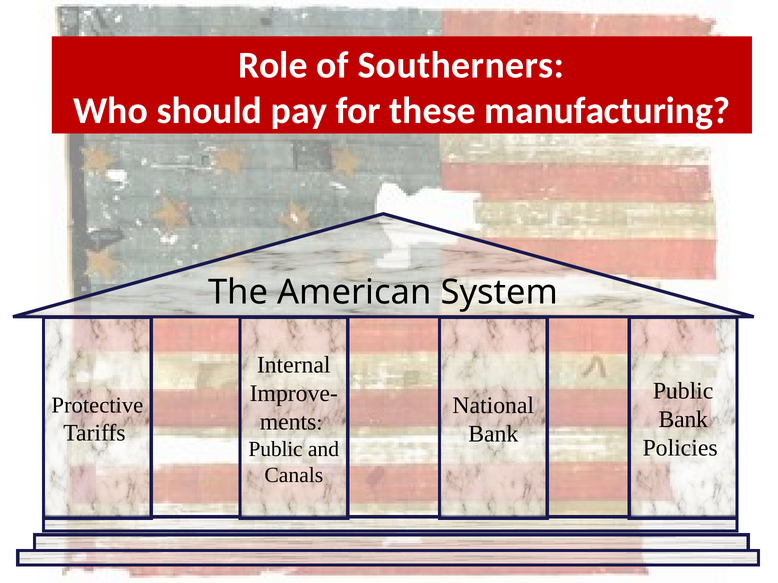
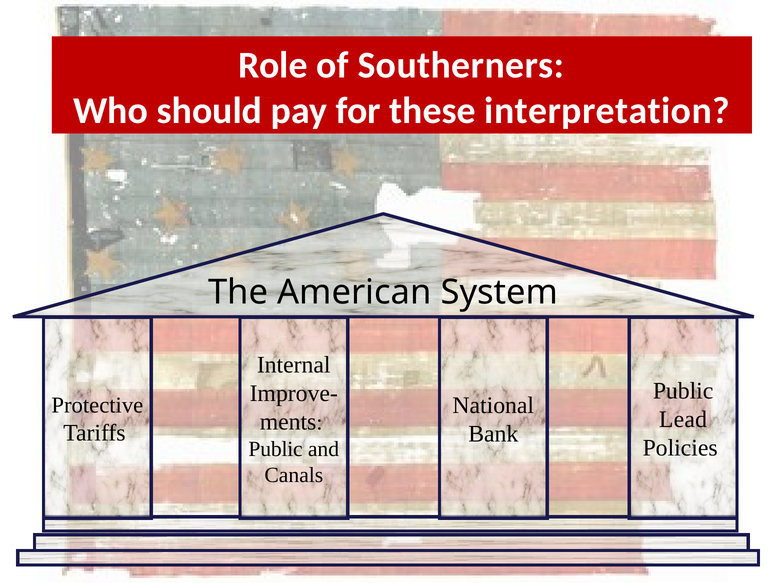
manufacturing: manufacturing -> interpretation (607, 111)
Bank: Bank -> Lead (683, 420)
